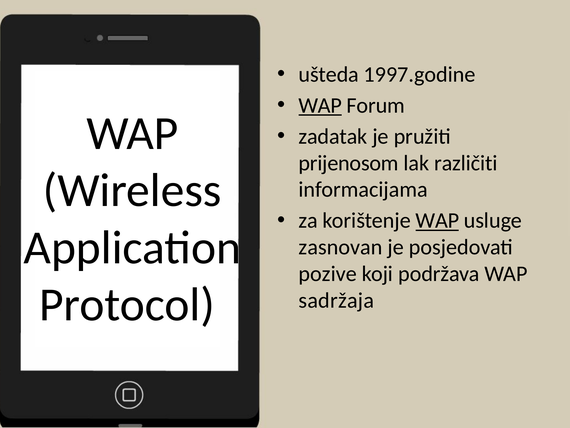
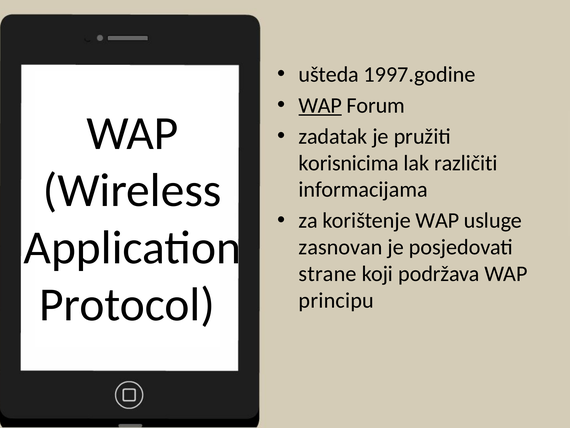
prijenosom: prijenosom -> korisnicima (349, 163)
WAP underline: present -> none (437, 220)
pozive: pozive -> strane (328, 273)
sadržaja: sadržaja -> principu (336, 300)
